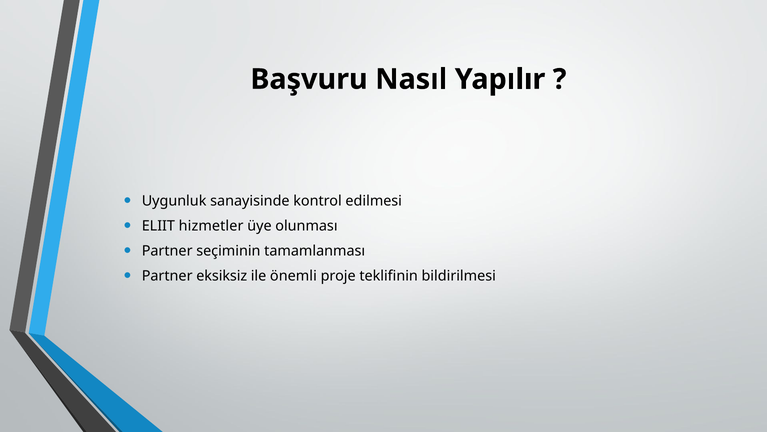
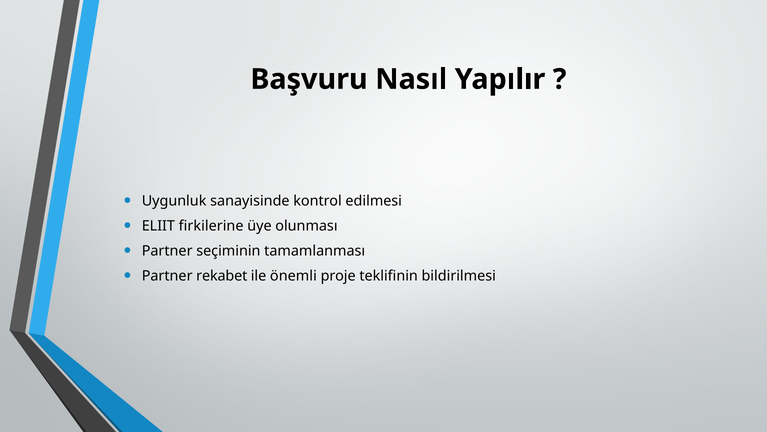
hizmetler: hizmetler -> firkilerine (211, 226)
eksiksiz: eksiksiz -> rekabet (222, 276)
